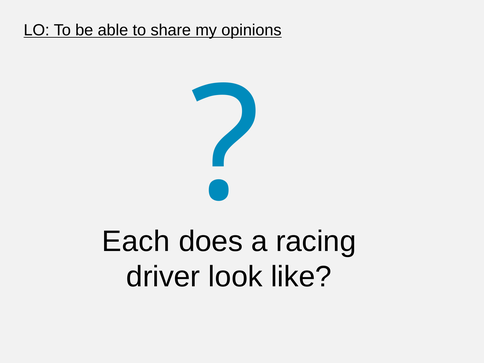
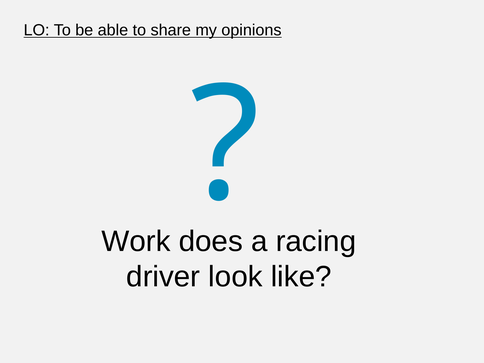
Each: Each -> Work (136, 241)
